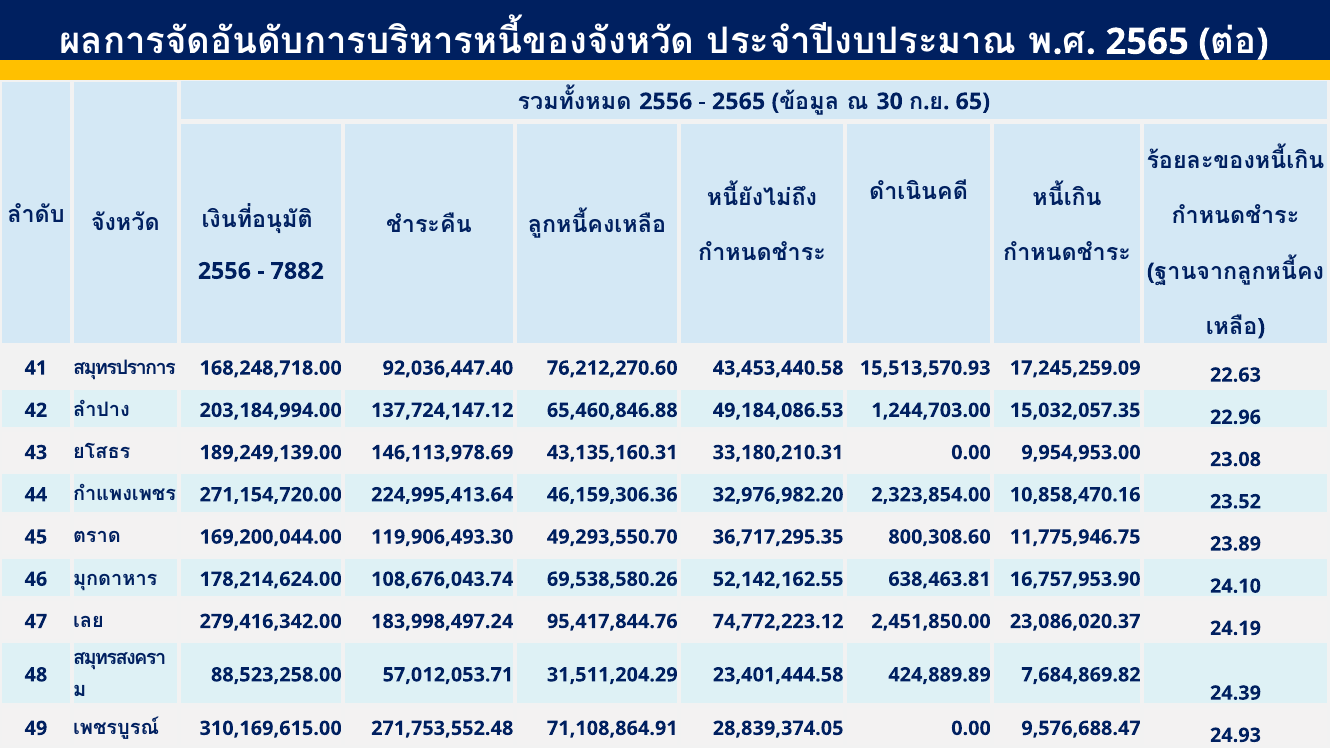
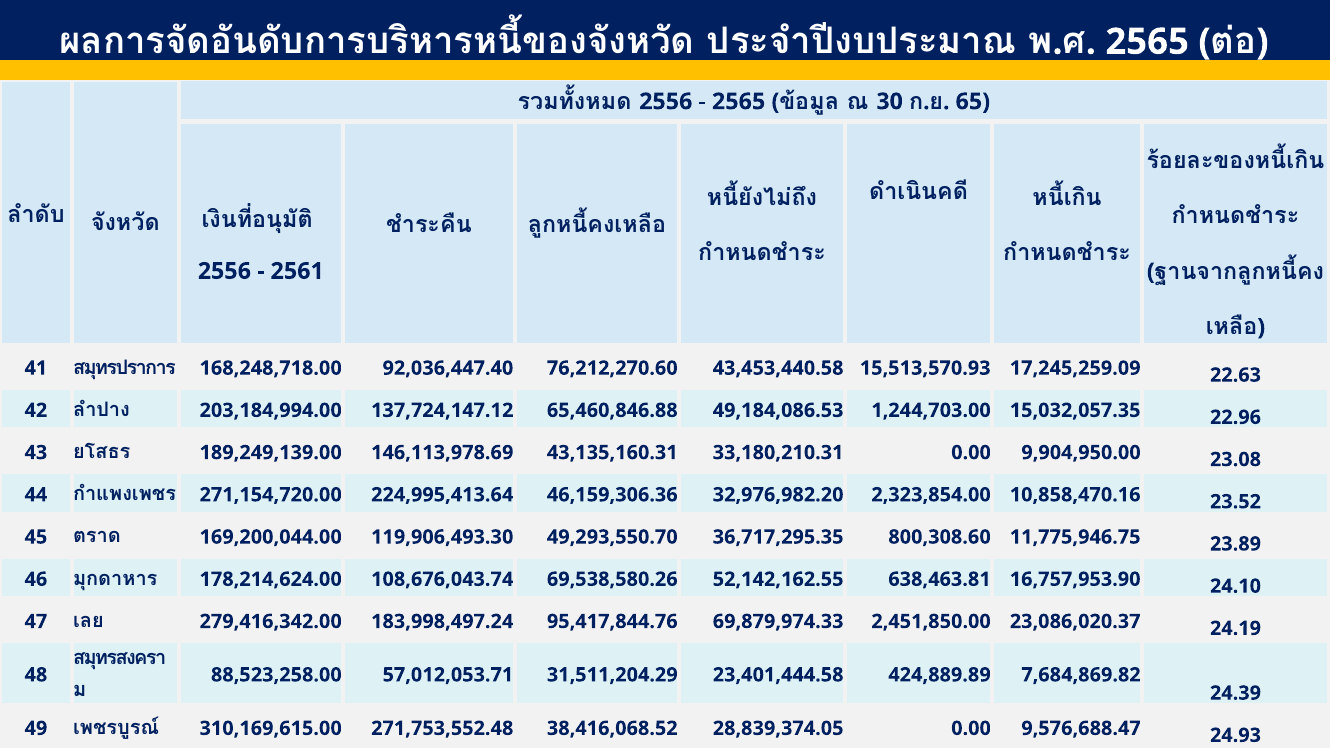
7882: 7882 -> 2561 (297, 271)
9,954,953.00: 9,954,953.00 -> 9,904,950.00 (1081, 453)
74,772,223.12: 74,772,223.12 -> 69,879,974.33 (778, 622)
71,108,864.91: 71,108,864.91 -> 38,416,068.52 (612, 728)
